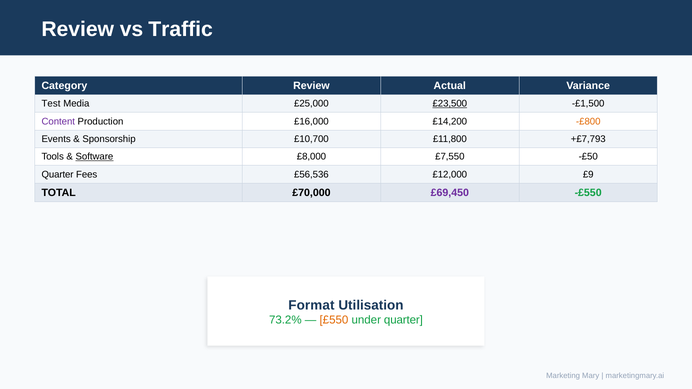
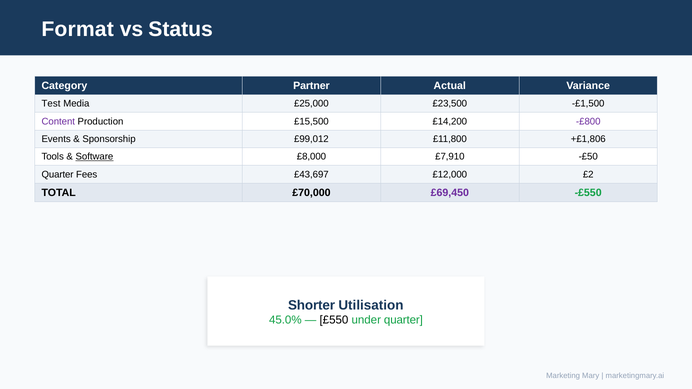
Review: Review -> Format (78, 29)
Traffic: Traffic -> Status (181, 29)
Category Review: Review -> Partner (311, 86)
£23,500 underline: present -> none (450, 104)
£16,000: £16,000 -> £15,500 (311, 121)
-£800 colour: orange -> purple (588, 121)
£10,700: £10,700 -> £99,012 (311, 139)
+£7,793: +£7,793 -> +£1,806 (588, 139)
£7,550: £7,550 -> £7,910 (450, 157)
£56,536: £56,536 -> £43,697 (311, 175)
£9: £9 -> £2 (588, 175)
Format: Format -> Shorter (312, 305)
73.2%: 73.2% -> 45.0% (285, 320)
£550 colour: orange -> black (334, 320)
